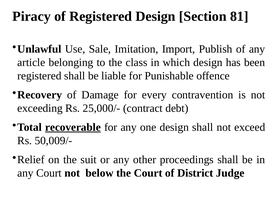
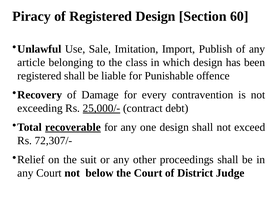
81: 81 -> 60 (239, 16)
25,000/- underline: none -> present (101, 108)
50,009/-: 50,009/- -> 72,307/- (53, 140)
